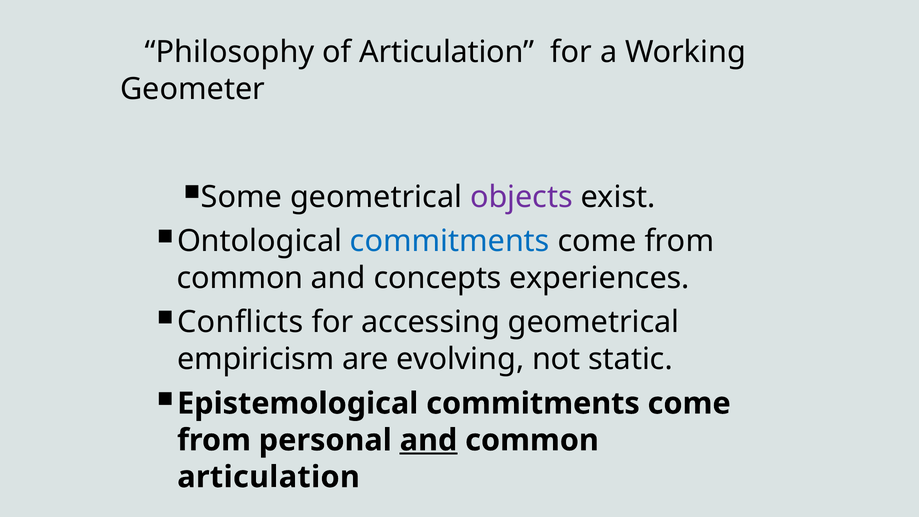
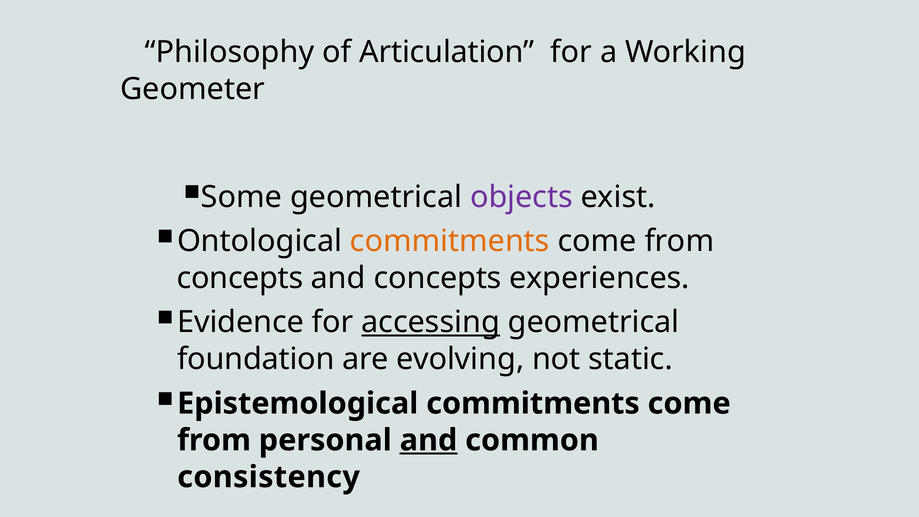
commitments colour: blue -> orange (450, 241)
common: common -> concepts (240, 278)
Conflicts: Conflicts -> Evidence (241, 322)
accessing underline: none -> present (431, 322)
empiricism: empiricism -> foundation (256, 359)
articulation: articulation -> consistency (269, 477)
